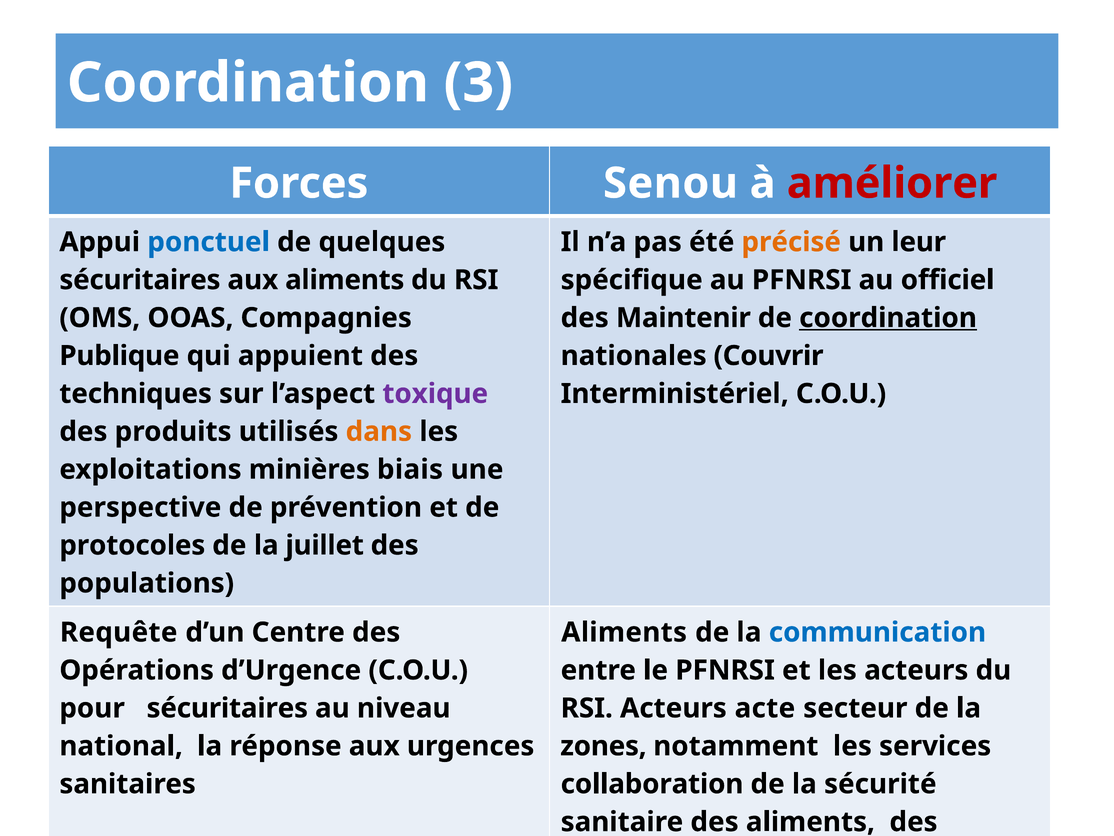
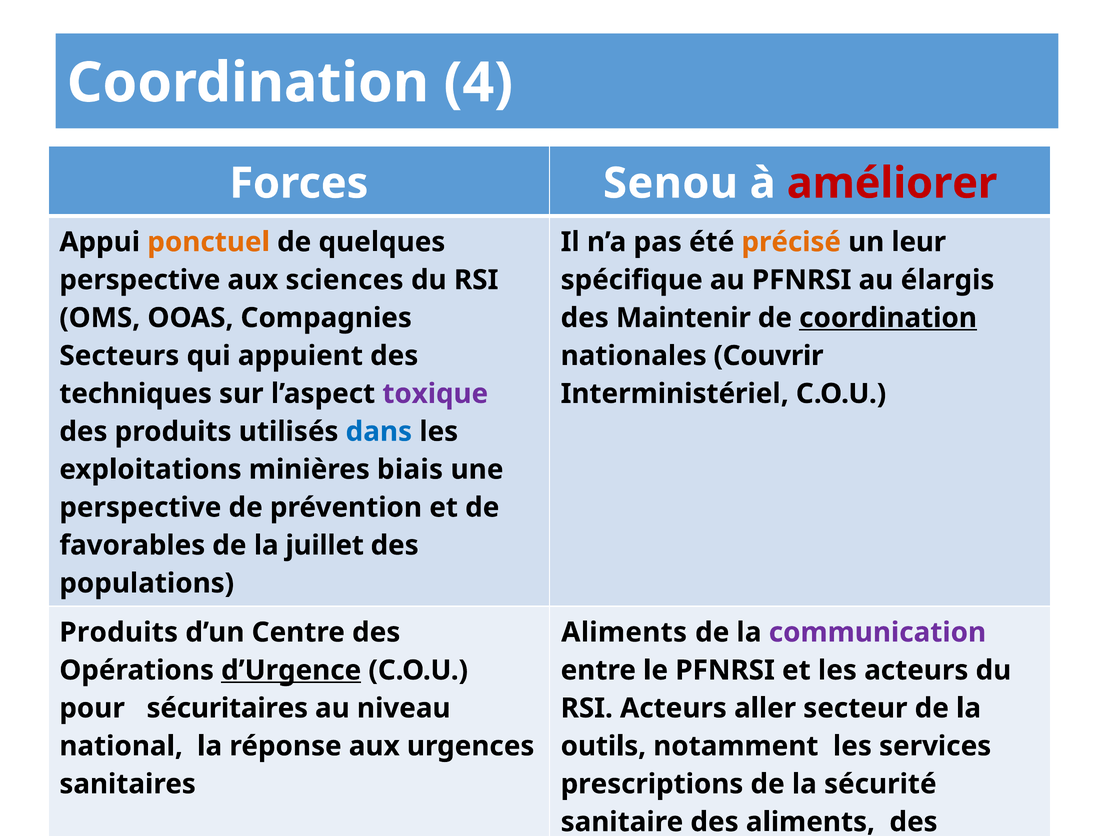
3: 3 -> 4 (478, 83)
ponctuel colour: blue -> orange (209, 242)
sécuritaires: sécuritaires -> perspective (140, 280)
aux aliments: aliments -> sciences (344, 280)
officiel: officiel -> élargis (948, 280)
Publique: Publique -> Secteurs (119, 356)
dans colour: orange -> blue (379, 431)
protocoles: protocoles -> favorables (132, 545)
Requête: Requête -> Produits (119, 632)
communication colour: blue -> purple (877, 632)
d’Urgence underline: none -> present (291, 670)
acte: acte -> aller (765, 708)
zones: zones -> outils (603, 746)
collaboration: collaboration -> prescriptions (652, 784)
